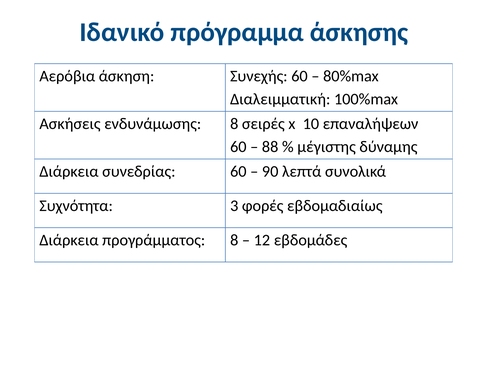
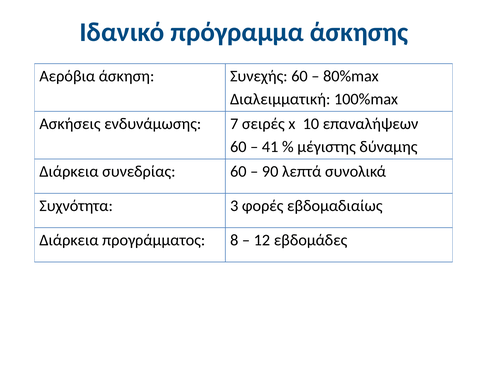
ενδυνάμωσης 8: 8 -> 7 (234, 124)
88: 88 -> 41 (270, 147)
